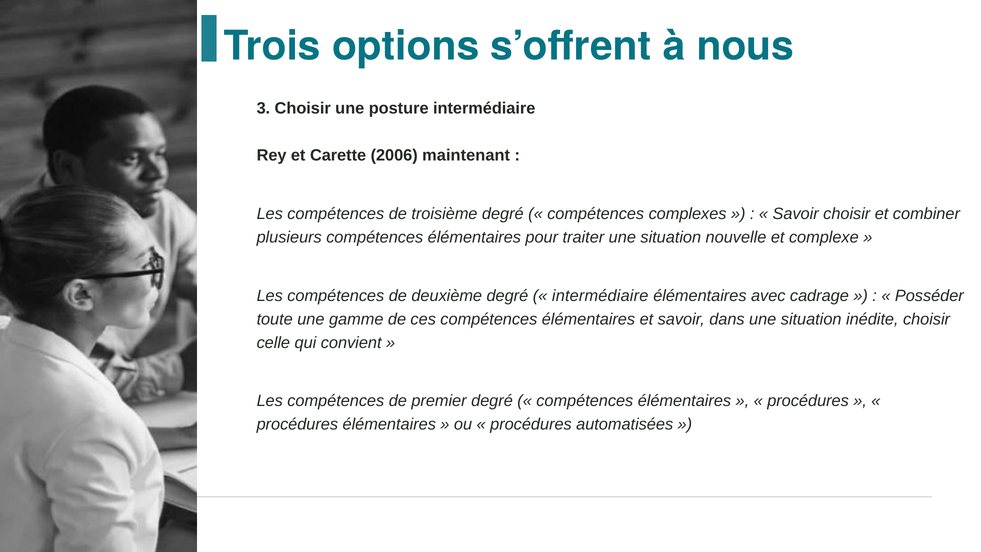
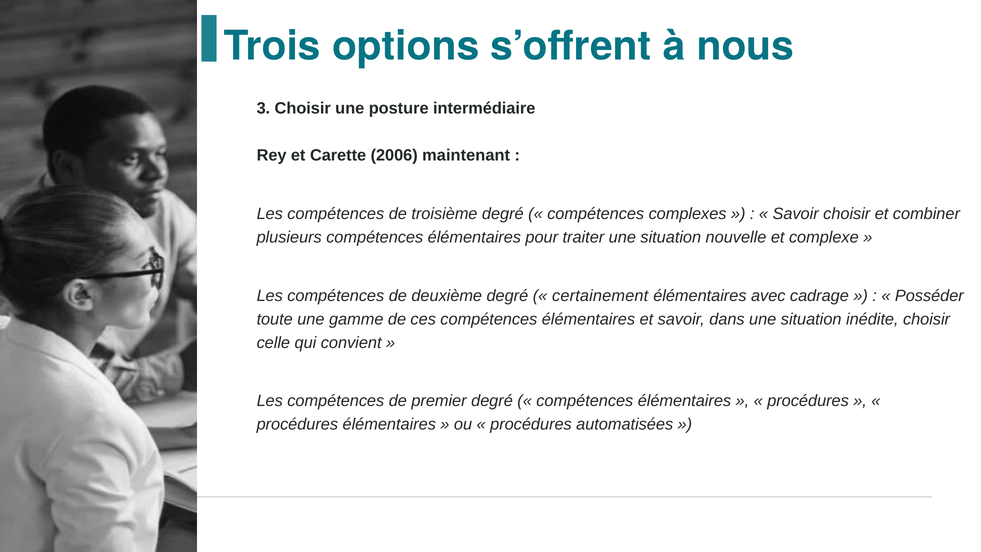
intermédiaire: intermédiaire -> certainement (600, 296)
